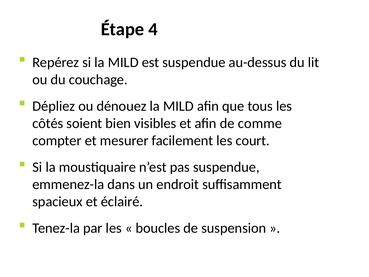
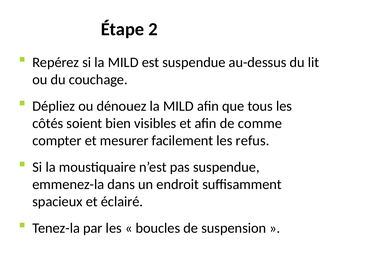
4: 4 -> 2 (153, 29)
court: court -> refus (253, 140)
